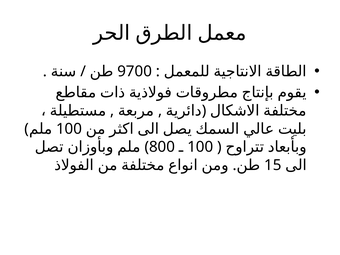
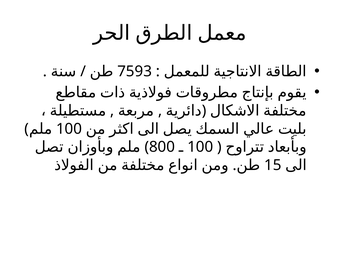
9700: 9700 -> 7593 (135, 71)
